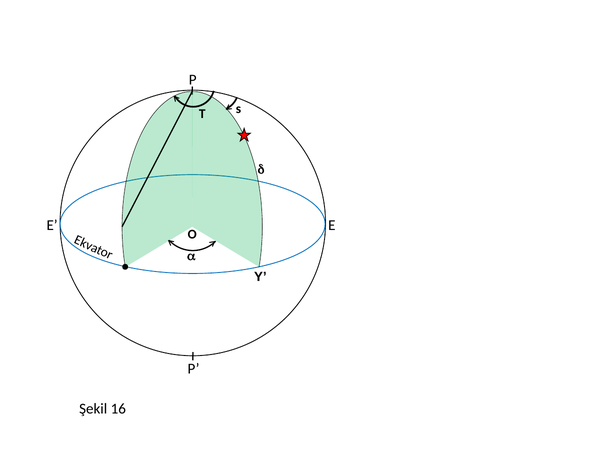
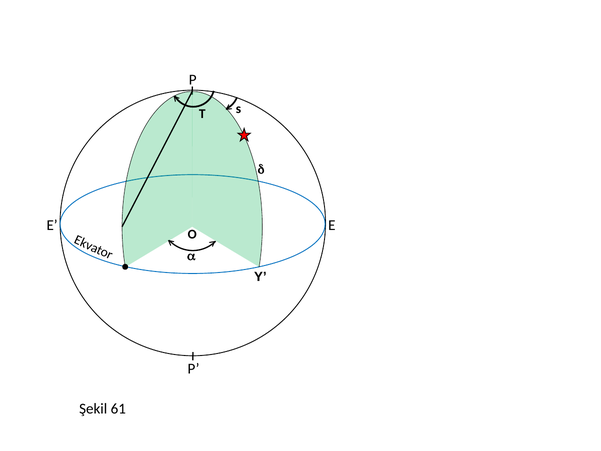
16: 16 -> 61 (118, 409)
